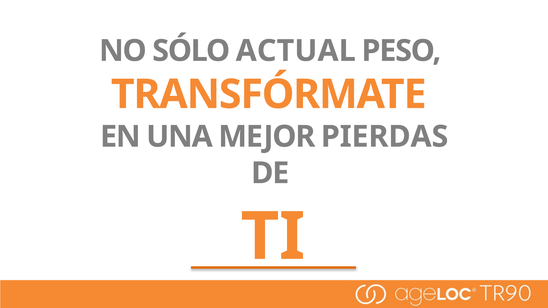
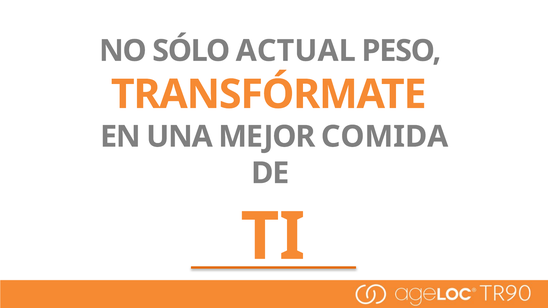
PIERDAS: PIERDAS -> COMIDA (385, 137)
